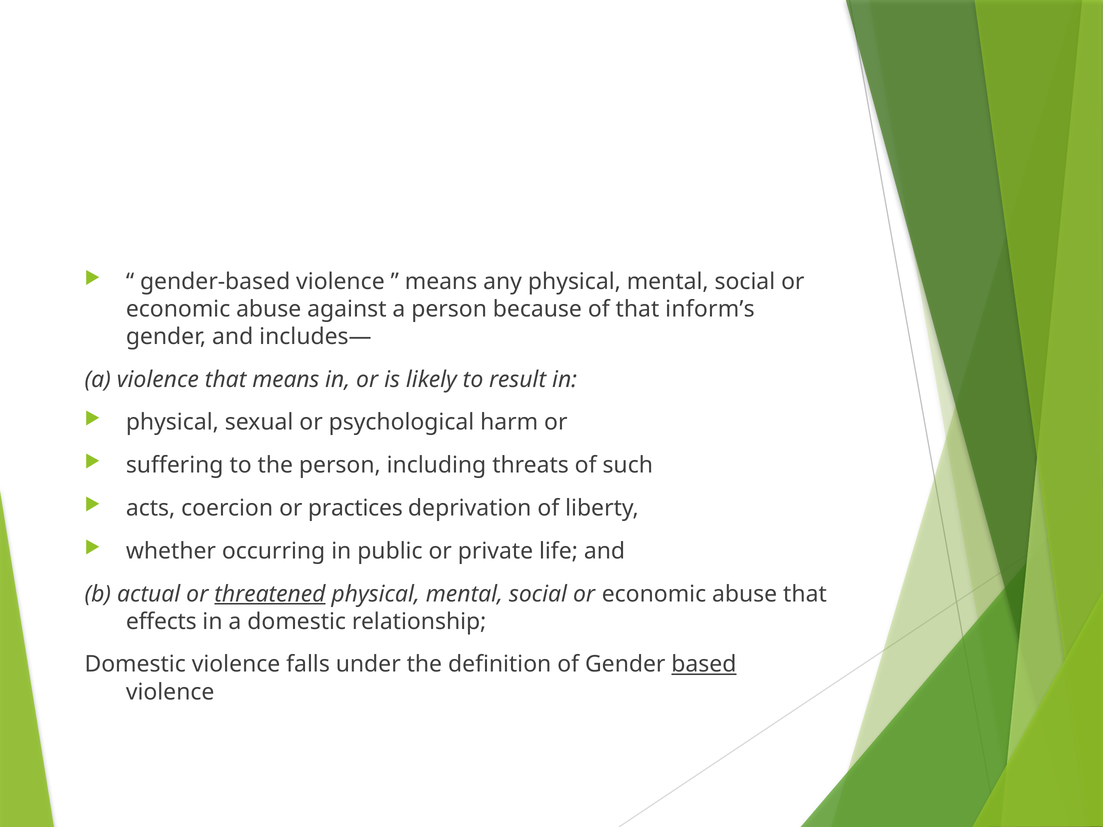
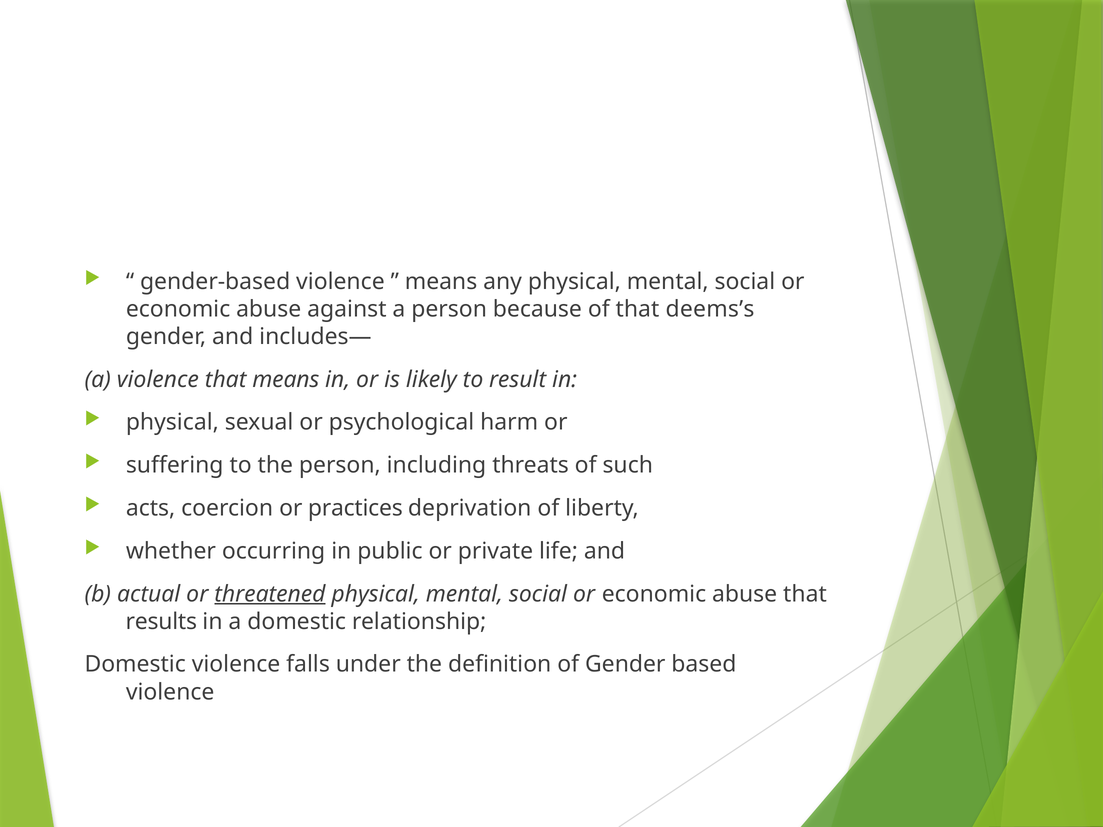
inform’s: inform’s -> deems’s (710, 309)
effects: effects -> results (161, 622)
based underline: present -> none (704, 665)
